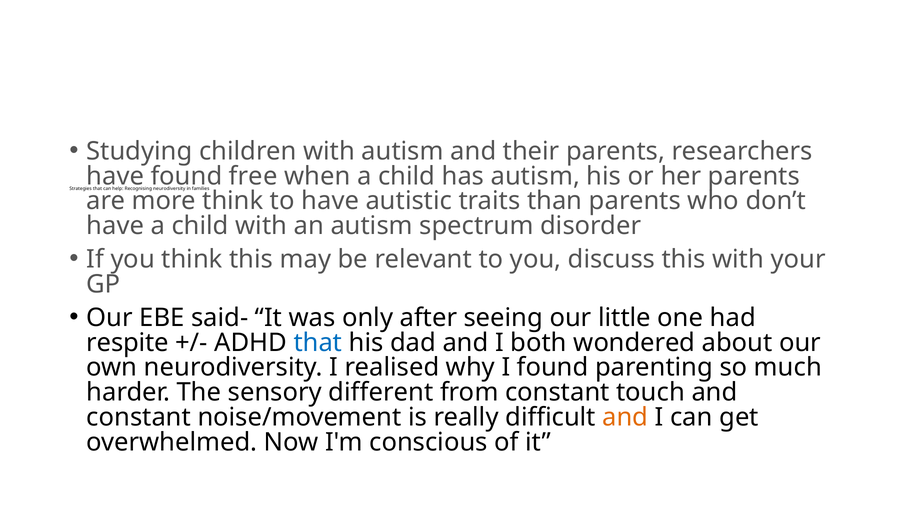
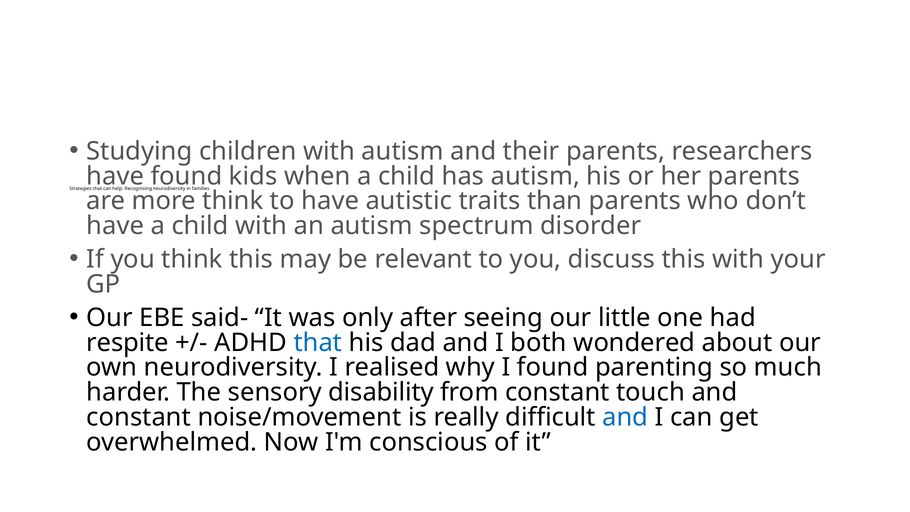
free: free -> kids (253, 176)
different: different -> disability (381, 392)
and colour: orange -> blue (625, 417)
